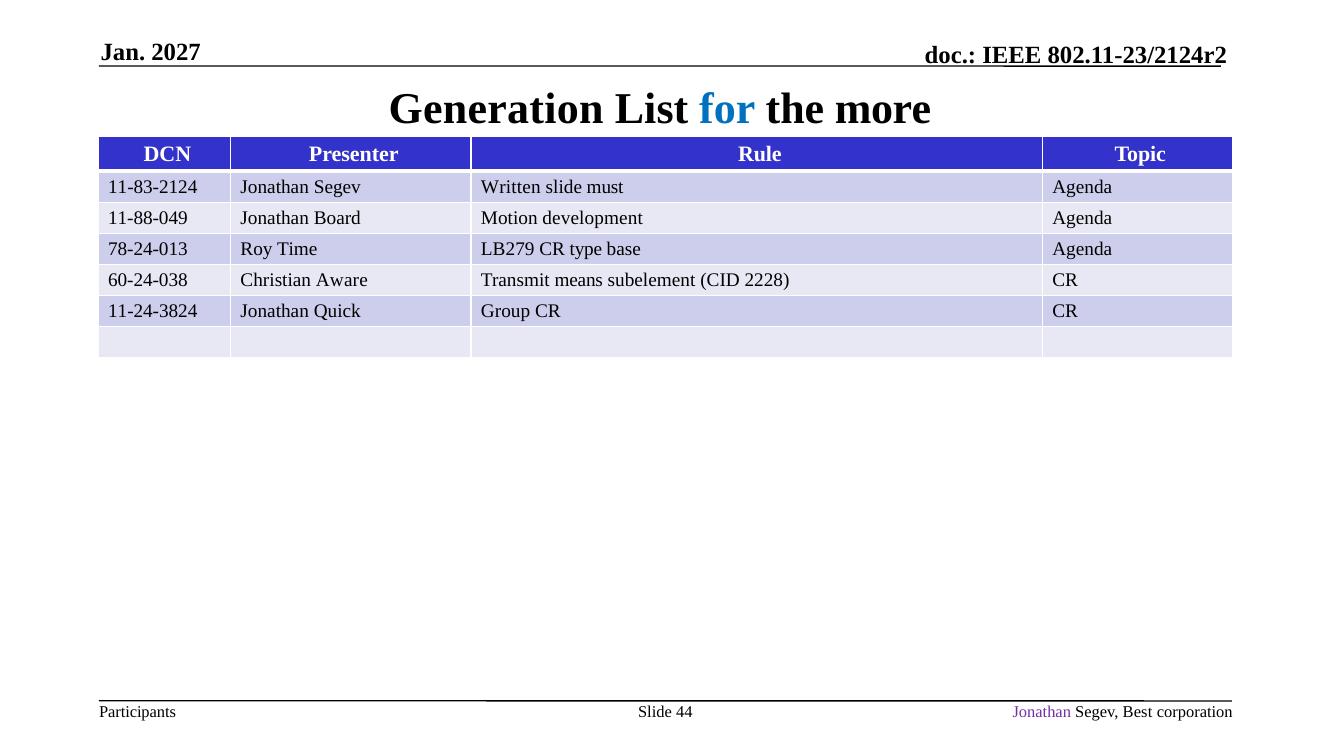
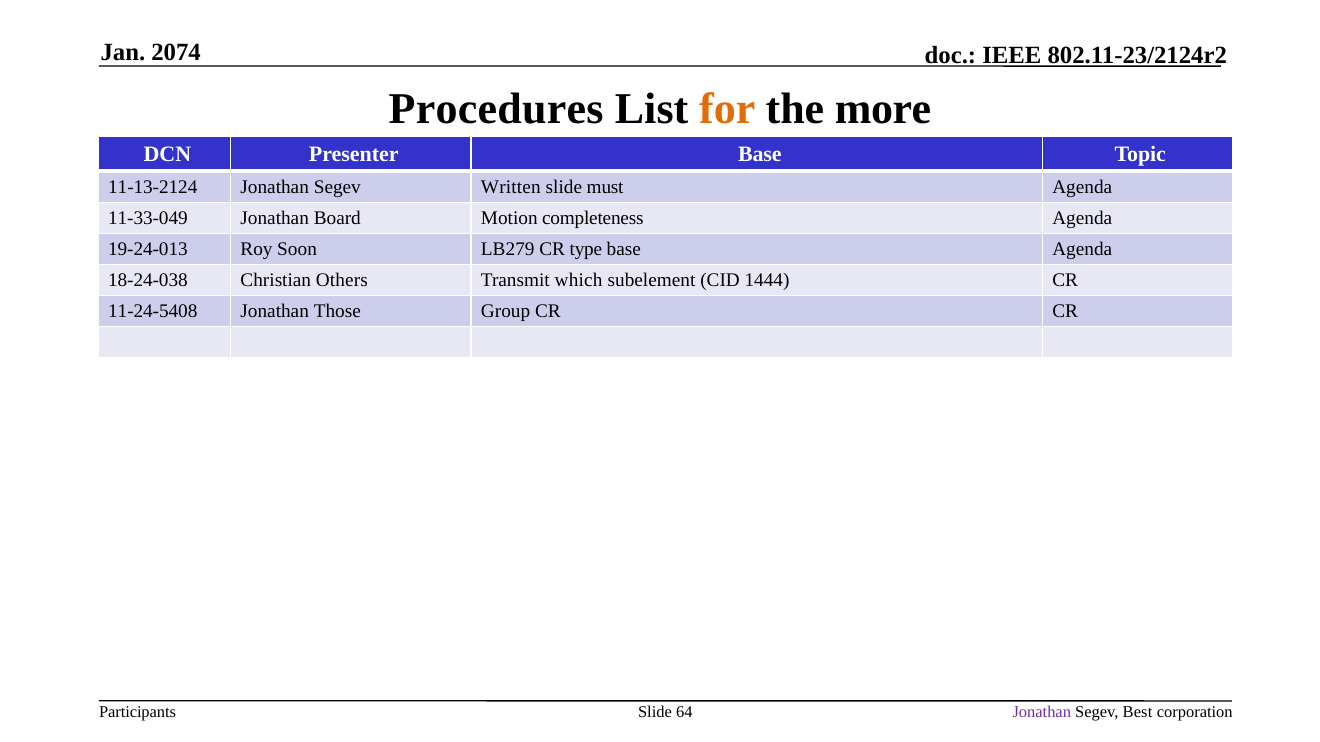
2027: 2027 -> 2074 (176, 52)
Generation: Generation -> Procedures (496, 109)
for colour: blue -> orange (727, 109)
Presenter Rule: Rule -> Base (760, 154)
11-83-2124: 11-83-2124 -> 11-13-2124 (153, 187)
11-88-049: 11-88-049 -> 11-33-049 (148, 218)
development: development -> completeness (593, 218)
78-24-013: 78-24-013 -> 19-24-013 (148, 249)
Time: Time -> Soon (297, 249)
60-24-038: 60-24-038 -> 18-24-038 (148, 280)
Aware: Aware -> Others (342, 280)
means: means -> which (579, 280)
2228: 2228 -> 1444 (767, 280)
11-24-3824: 11-24-3824 -> 11-24-5408 (153, 312)
Quick: Quick -> Those (337, 312)
44: 44 -> 64 (684, 712)
